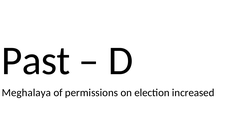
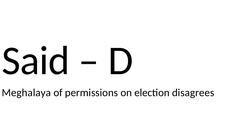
Past: Past -> Said (36, 61)
increased: increased -> disagrees (193, 92)
